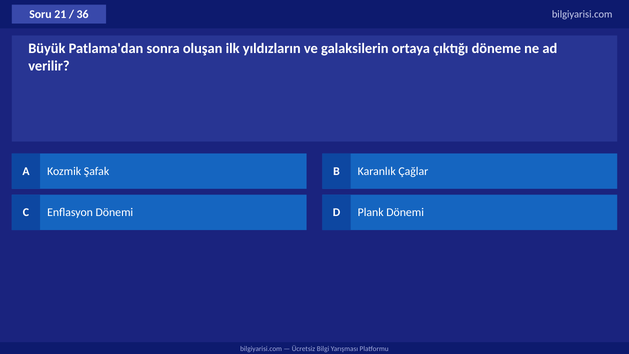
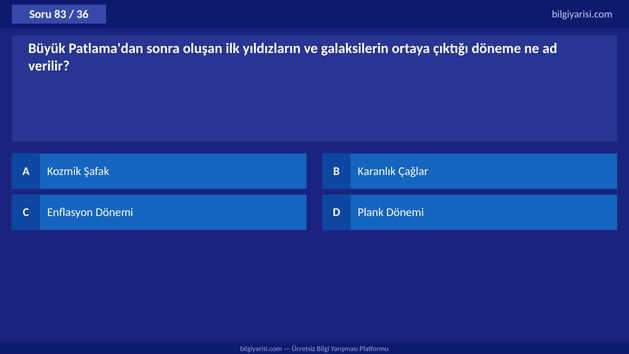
21: 21 -> 83 (60, 14)
